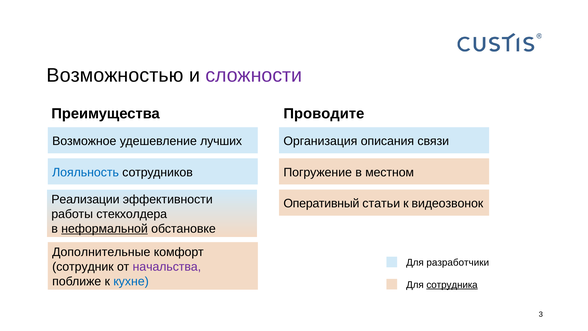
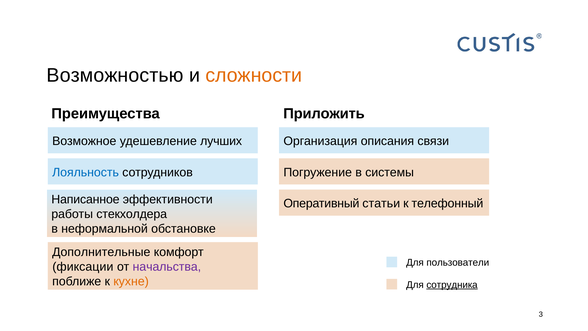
сложности colour: purple -> orange (254, 75)
Проводите: Проводите -> Приложить (324, 113)
местном: местном -> системы (390, 172)
Реализации: Реализации -> Написанное (85, 199)
видеозвонок: видеозвонок -> телефонный (447, 203)
неформальной underline: present -> none (105, 229)
разработчики: разработчики -> пользователи (458, 262)
сотрудник: сотрудник -> фиксации (83, 267)
кухне colour: blue -> orange (131, 281)
